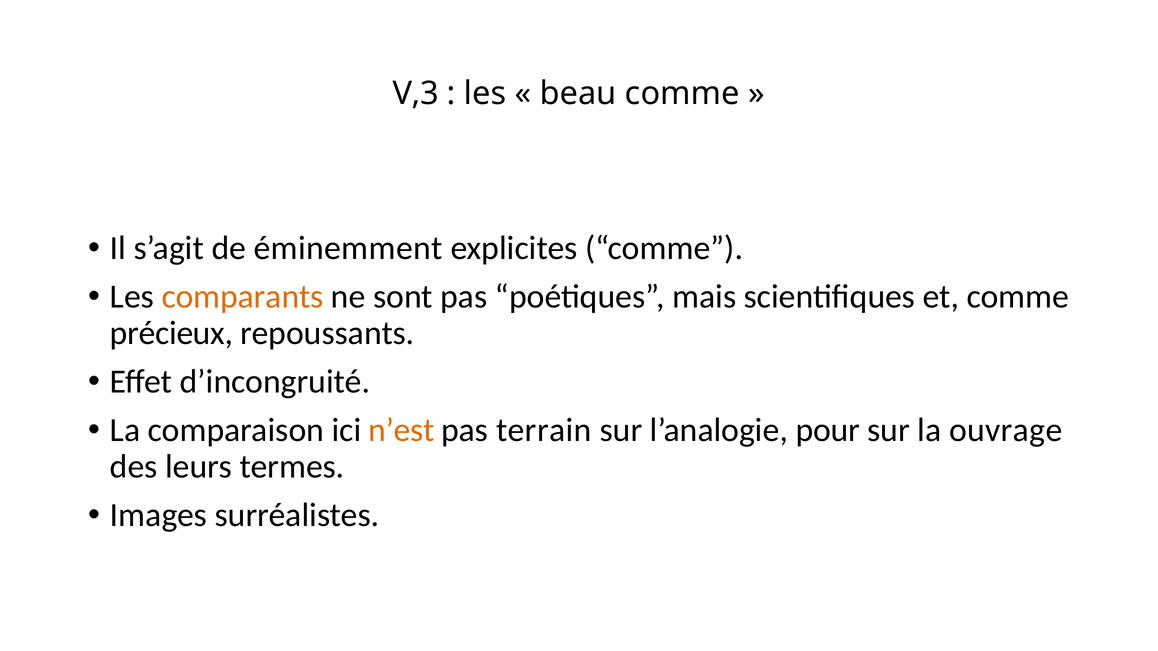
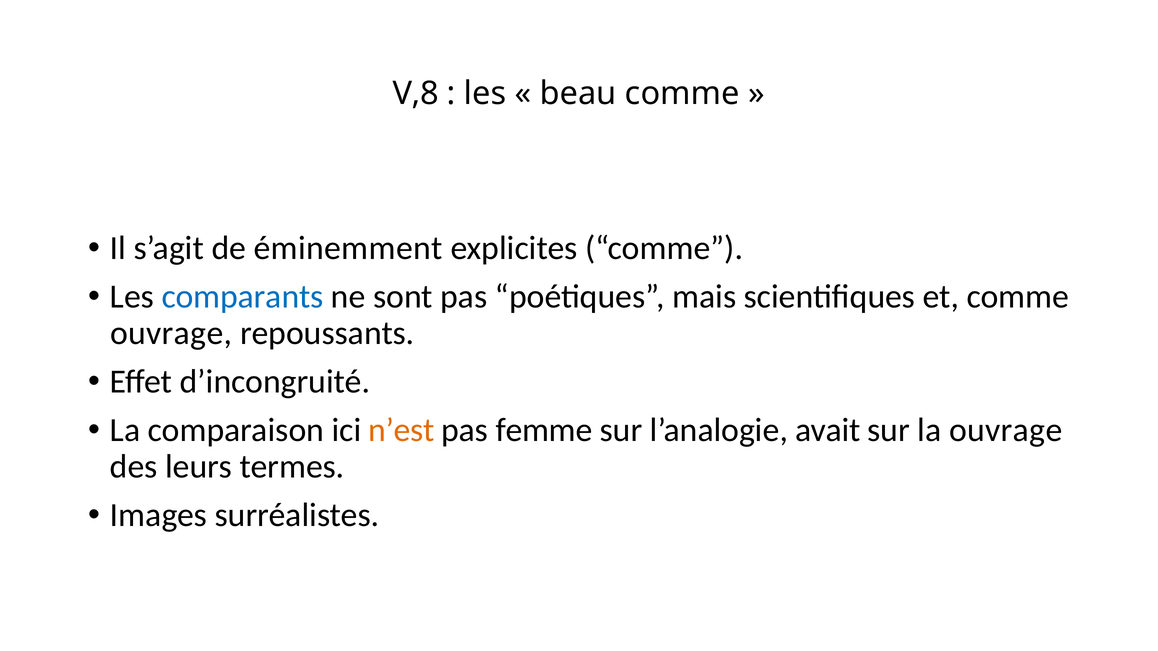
V,3: V,3 -> V,8 (416, 93)
comparants colour: orange -> blue (243, 297)
précieux: précieux -> ouvrage (171, 333)
terrain: terrain -> femme (544, 431)
pour: pour -> avait (828, 431)
